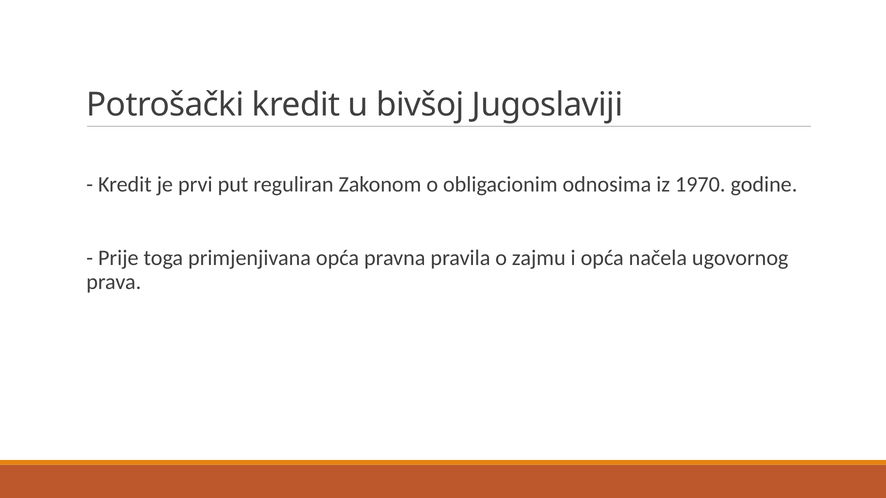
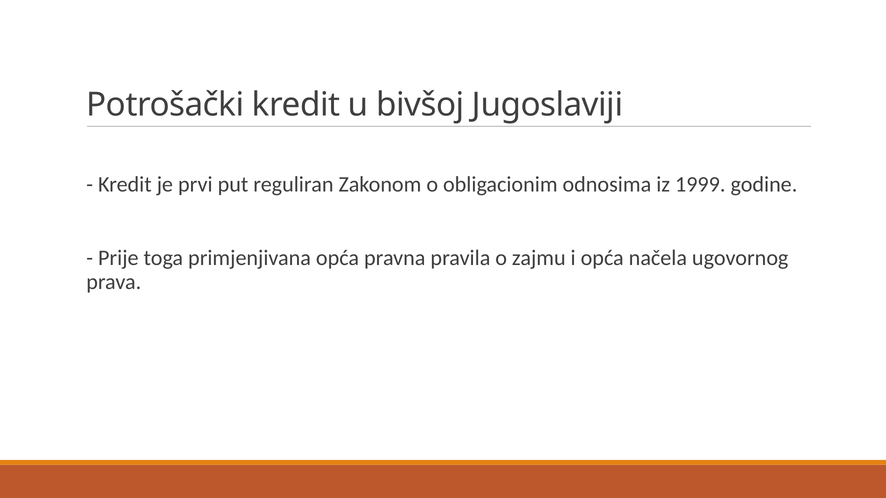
1970: 1970 -> 1999 (700, 184)
